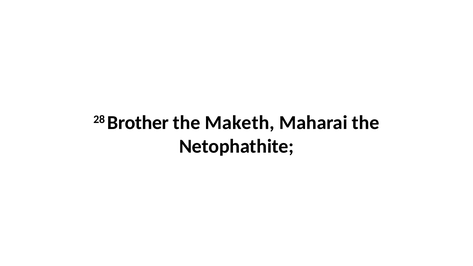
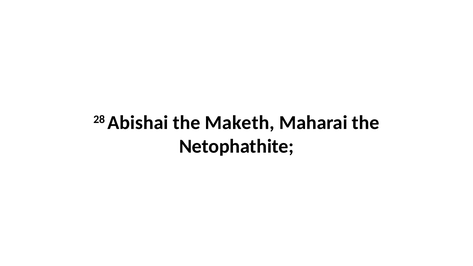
Brother: Brother -> Abishai (138, 123)
